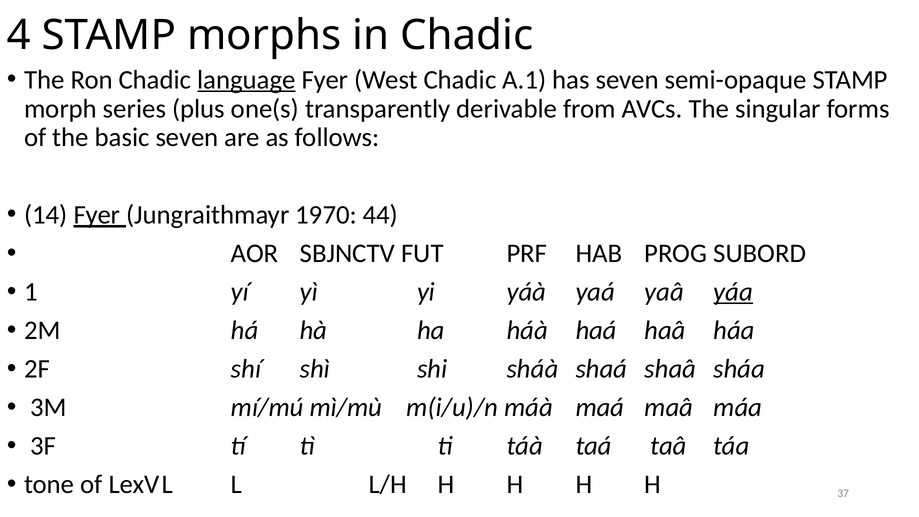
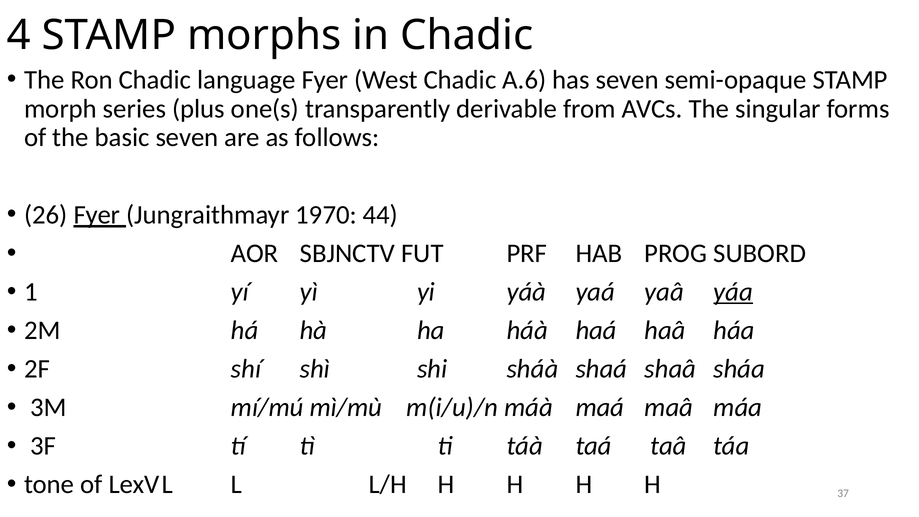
language underline: present -> none (246, 80)
A.1: A.1 -> A.6 (524, 80)
14: 14 -> 26 (46, 215)
